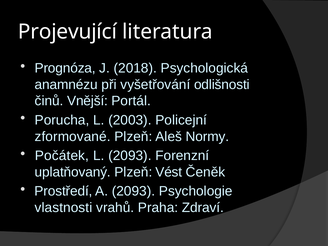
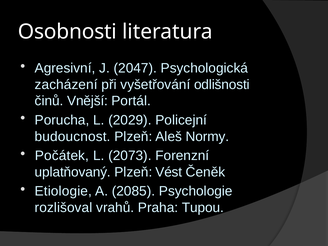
Projevující: Projevující -> Osobnosti (67, 32)
Prognóza: Prognóza -> Agresivní (65, 68)
2018: 2018 -> 2047 (135, 68)
anamnézu: anamnézu -> zacházení (66, 85)
2003: 2003 -> 2029 (130, 120)
zformované: zformované -> budoucnost (73, 137)
L 2093: 2093 -> 2073 (130, 156)
Prostředí: Prostředí -> Etiologie (63, 191)
A 2093: 2093 -> 2085 (133, 191)
vlastnosti: vlastnosti -> rozlišoval (64, 208)
Zdraví: Zdraví -> Tupou (203, 208)
